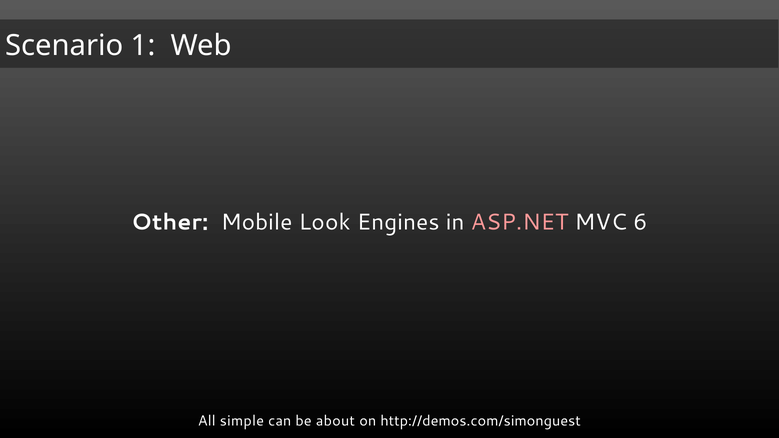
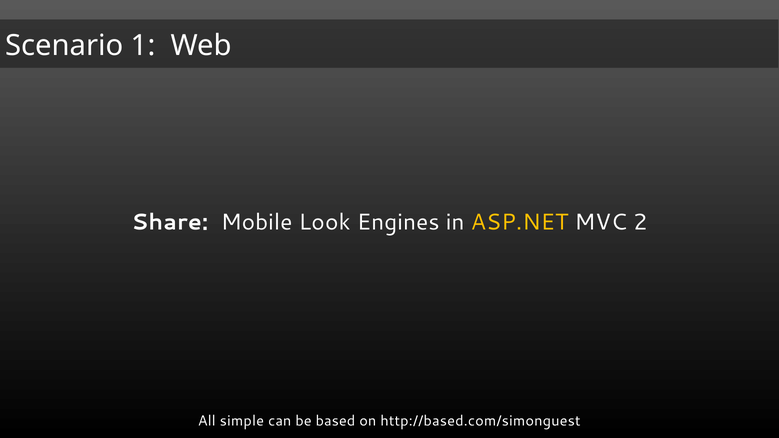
Other: Other -> Share (170, 223)
ASP.NET colour: pink -> yellow (520, 223)
6: 6 -> 2 (640, 223)
about: about -> based (335, 421)
http://demos.com/simonguest: http://demos.com/simonguest -> http://based.com/simonguest (480, 421)
